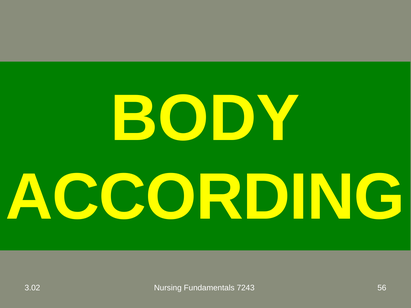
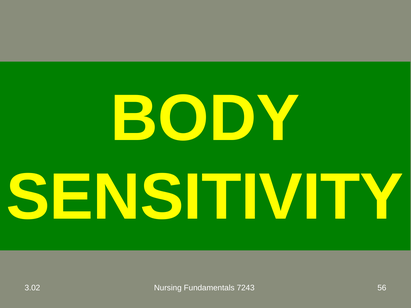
ACCORDING: ACCORDING -> SENSITIVITY (205, 197)
